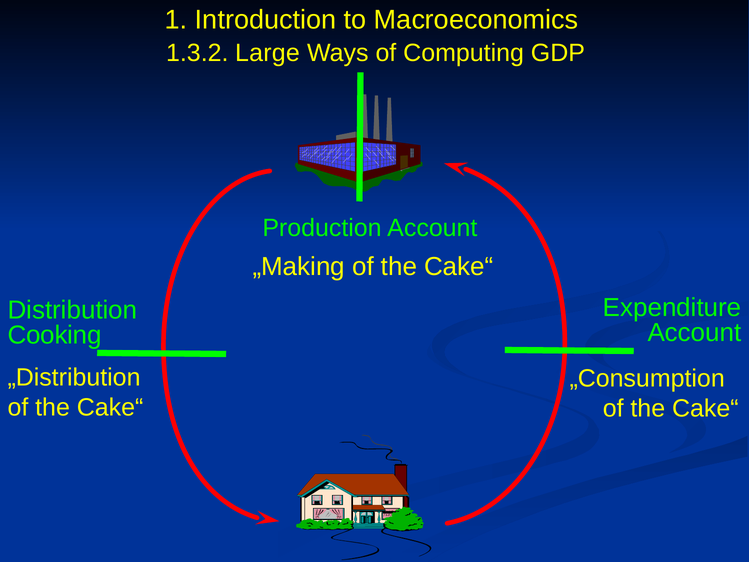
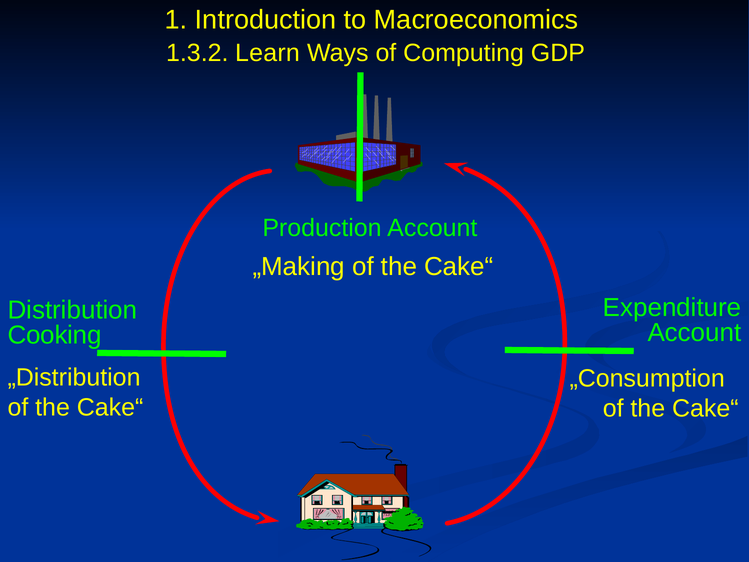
Large: Large -> Learn (267, 53)
